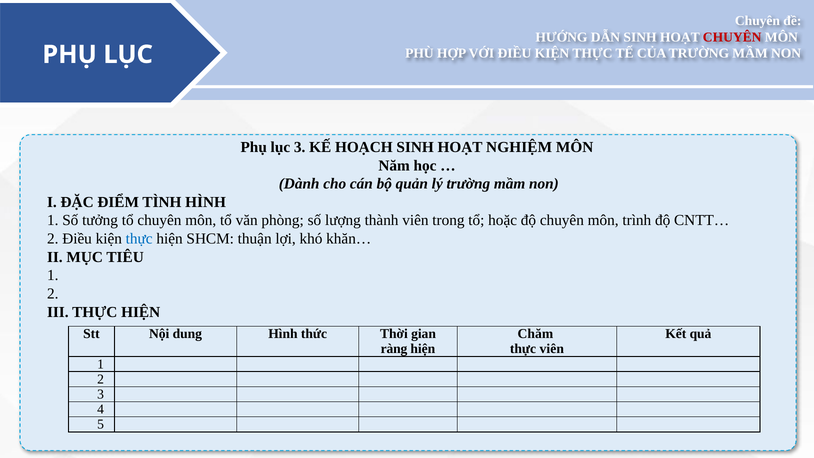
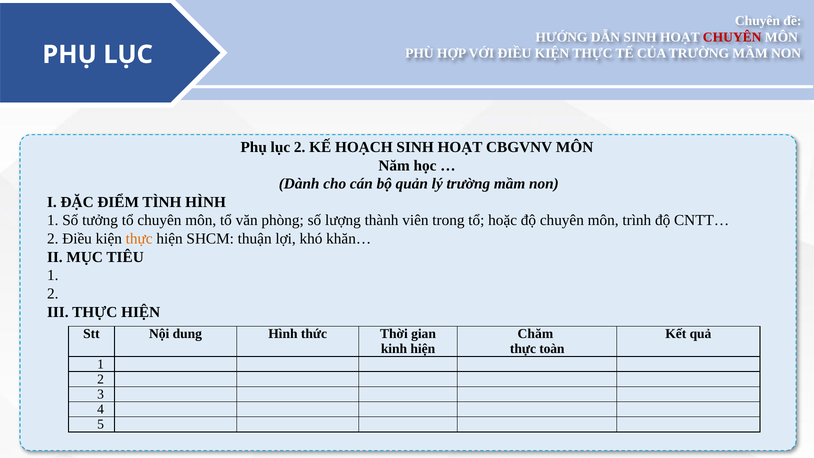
lục 3: 3 -> 2 (300, 147)
NGHIỆM: NGHIỆM -> CBGVNV (519, 147)
thực colour: blue -> orange (139, 239)
ràng: ràng -> kinh (394, 349)
thực viên: viên -> toàn (552, 349)
